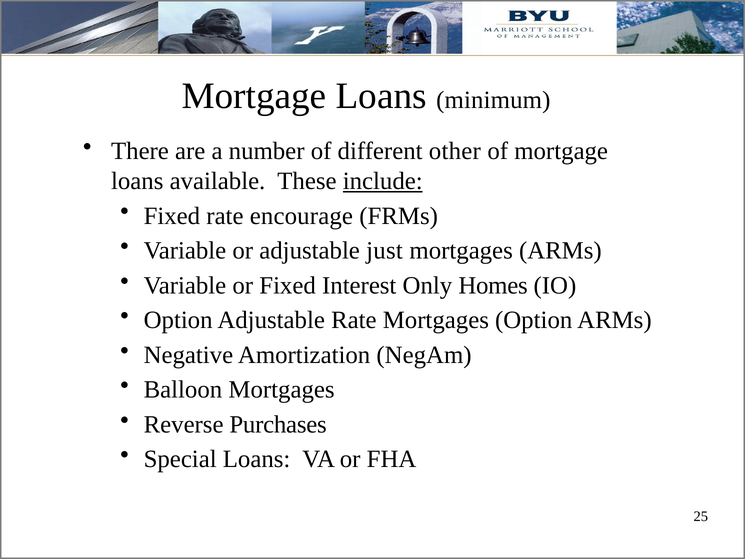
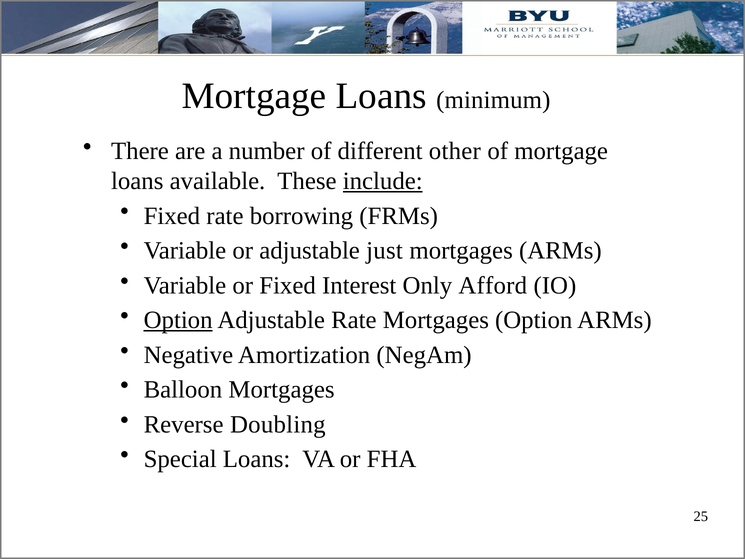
encourage: encourage -> borrowing (301, 216)
Homes: Homes -> Afford (493, 285)
Option underline: none -> present (178, 320)
Purchases: Purchases -> Doubling (278, 424)
